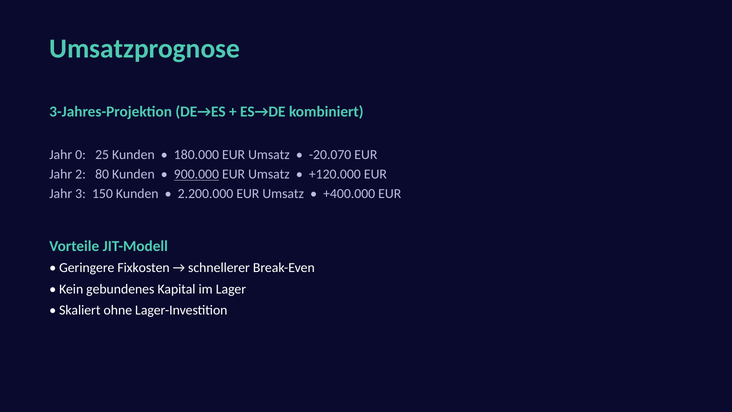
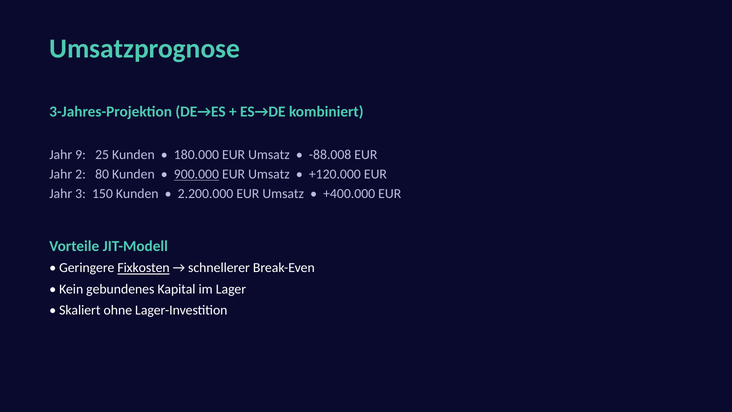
0: 0 -> 9 (81, 155)
-20.070: -20.070 -> -88.008 (330, 155)
Fixkosten underline: none -> present (144, 268)
